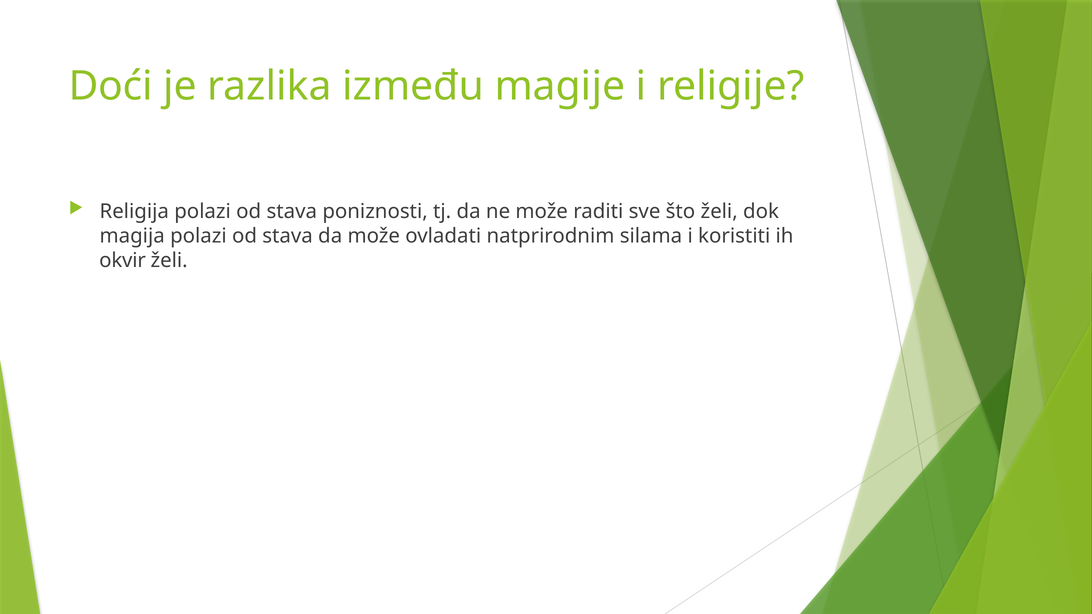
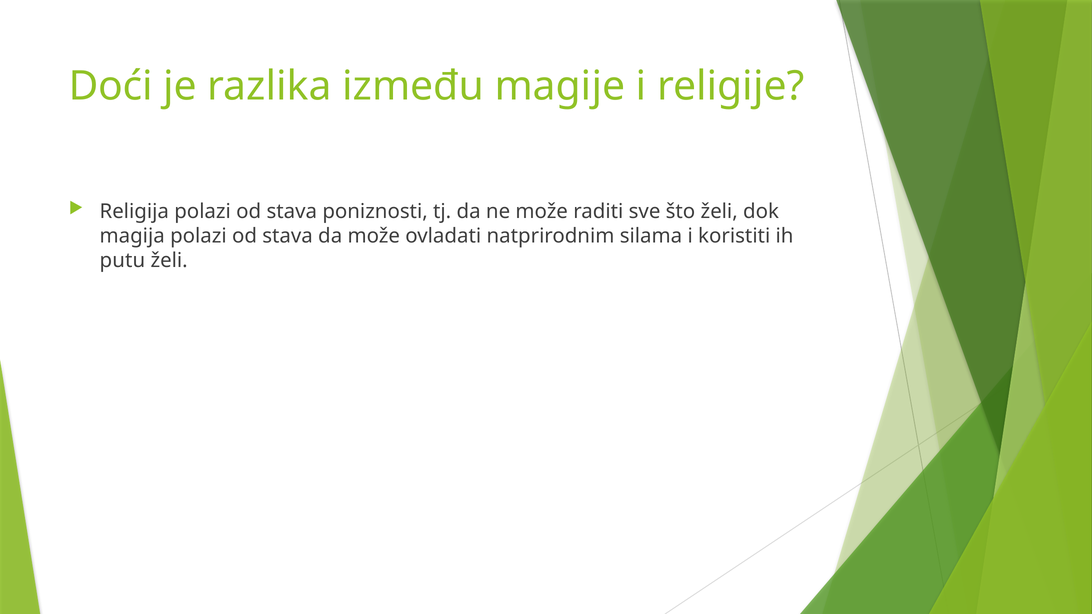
okvir: okvir -> putu (122, 260)
